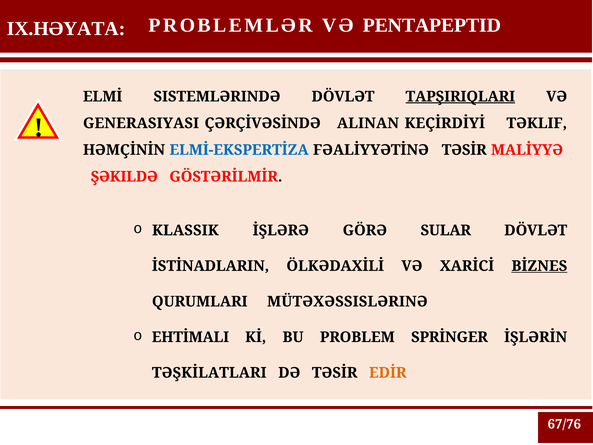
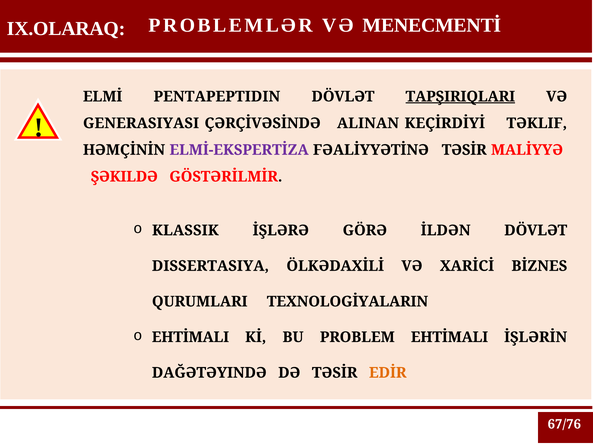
IX.HƏYATA: IX.HƏYATA -> IX.OLARAQ (66, 29)
PENTAPEPTID: PENTAPEPTID -> MENECMENTİ (432, 25)
SISTEMLƏRINDƏ: SISTEMLƏRINDƏ -> PENTAPEPTIDIN (217, 96)
ELMİ-EKSPERTİZA colour: blue -> purple (239, 150)
SULAR: SULAR -> İLDƏN (446, 230)
İSTİNADLARIN: İSTİNADLARIN -> DISSERTASIYA (210, 266)
BİZNES underline: present -> none (539, 266)
MÜTƏXƏSSISLƏRINƏ: MÜTƏXƏSSISLƏRINƏ -> TEXNOLOGİYALARIN (347, 301)
PROBLEM SPRİNGER: SPRİNGER -> EHTİMALI (449, 337)
TƏŞKİLATLARI: TƏŞKİLATLARI -> DAĞƏTƏYINDƏ (209, 373)
